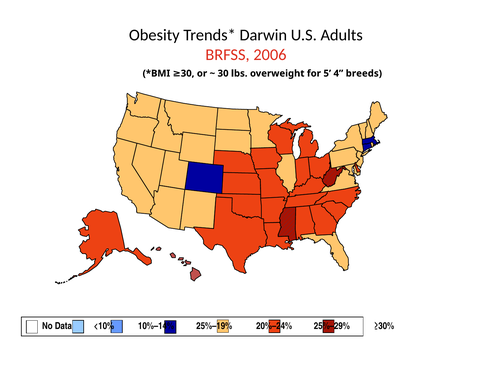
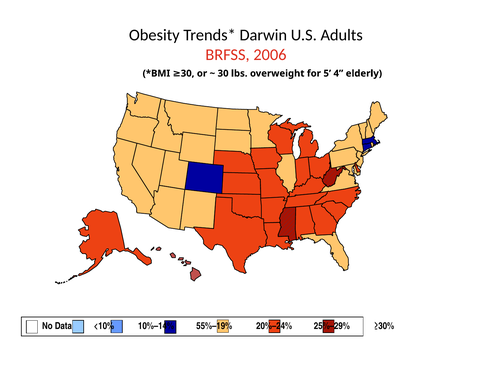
breeds: breeds -> elderly (364, 73)
25%–19%: 25%–19% -> 55%–19% (214, 326)
